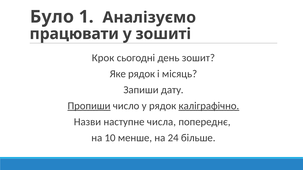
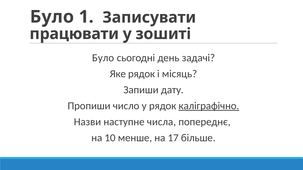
Аналізуємо: Аналізуємо -> Записувати (149, 17)
Крок: Крок -> Було (103, 58)
зошит: зошит -> задачі (198, 58)
Пропиши underline: present -> none (89, 106)
24: 24 -> 17 (173, 138)
